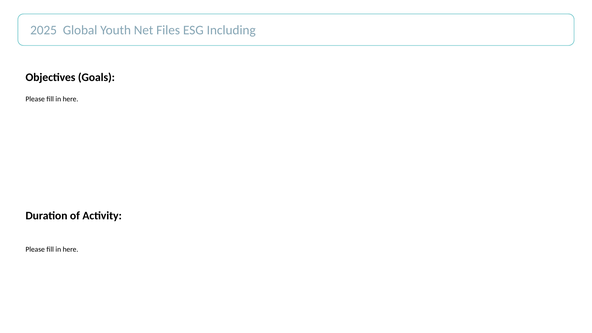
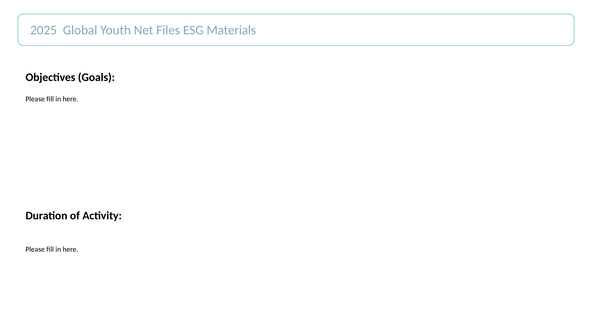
Including: Including -> Materials (231, 30)
